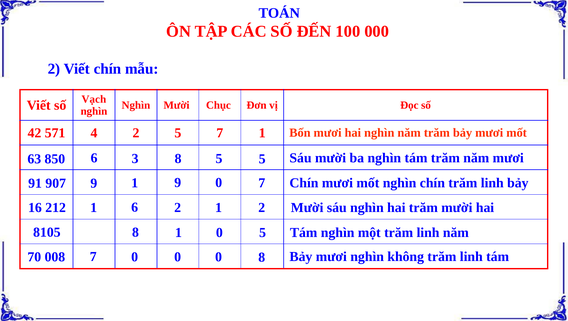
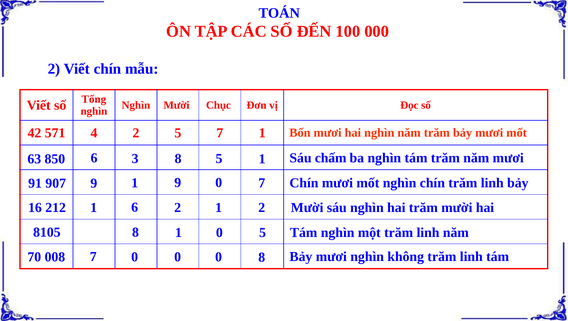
Vạch: Vạch -> Tổng (94, 99)
5 5: 5 -> 1 (262, 159)
Sáu mười: mười -> chấm (331, 158)
